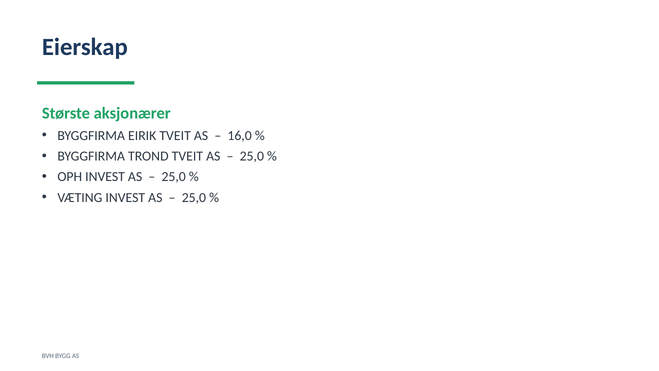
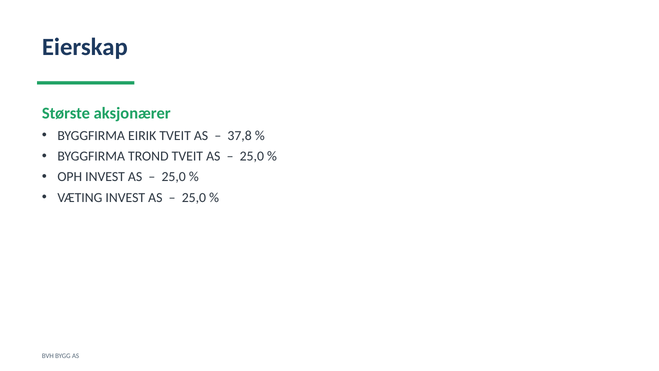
16,0: 16,0 -> 37,8 (240, 136)
